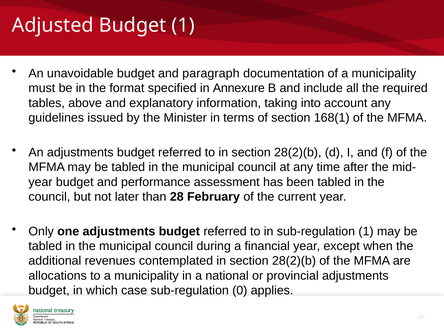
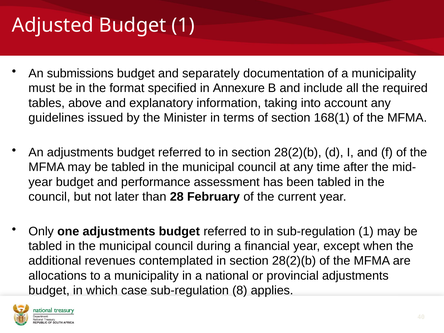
unavoidable: unavoidable -> submissions (80, 73)
paragraph: paragraph -> separately (211, 73)
0: 0 -> 8 (240, 291)
